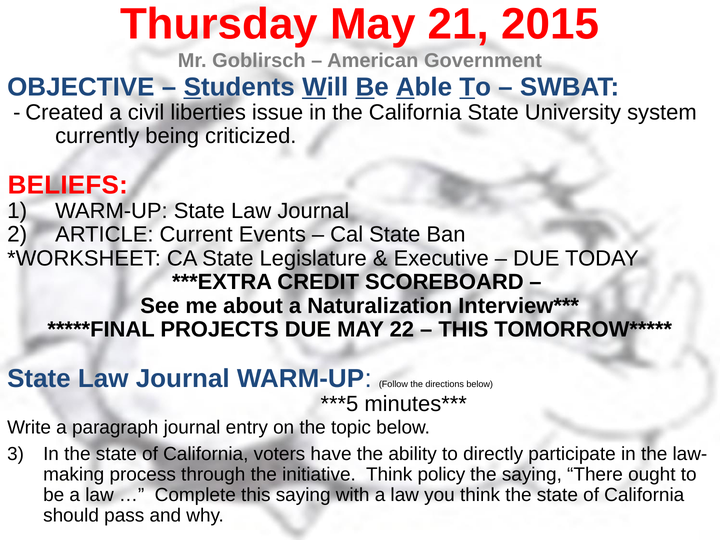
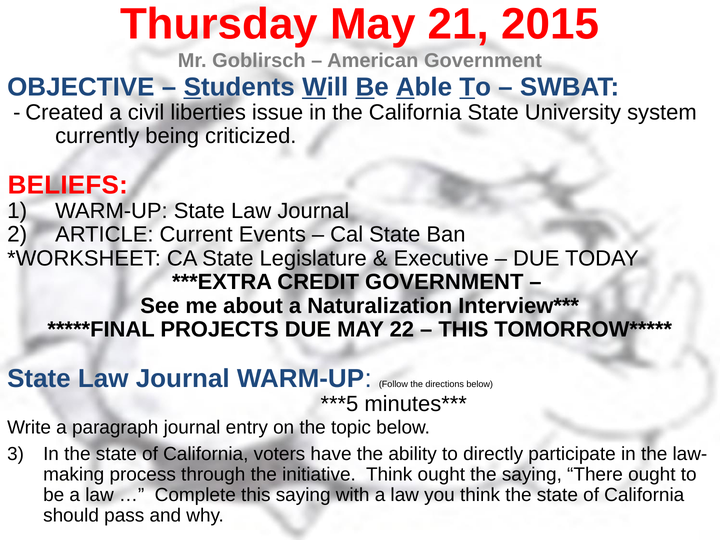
CREDIT SCOREBOARD: SCOREBOARD -> GOVERNMENT (444, 282)
Think policy: policy -> ought (441, 475)
